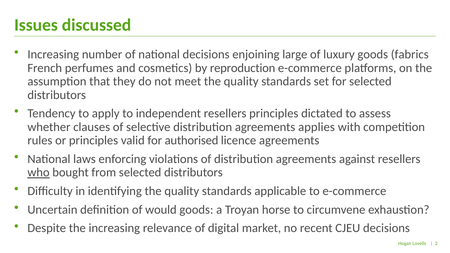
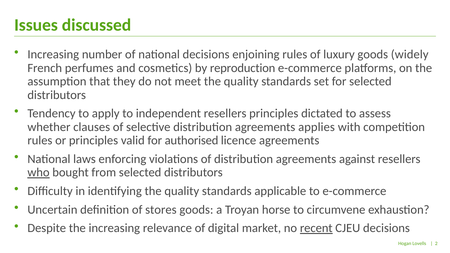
enjoining large: large -> rules (295, 54)
fabrics: fabrics -> widely (410, 54)
would: would -> stores (161, 210)
recent underline: none -> present (316, 228)
